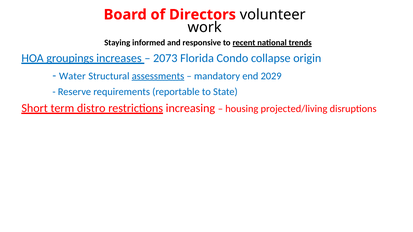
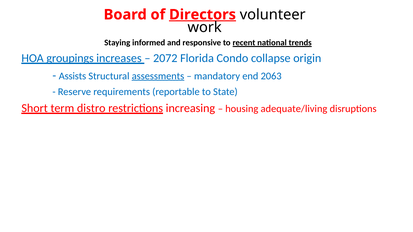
Directors underline: none -> present (203, 15)
2073: 2073 -> 2072 (165, 58)
Water: Water -> Assists (72, 76)
2029: 2029 -> 2063 (271, 76)
projected/living: projected/living -> adequate/living (294, 109)
